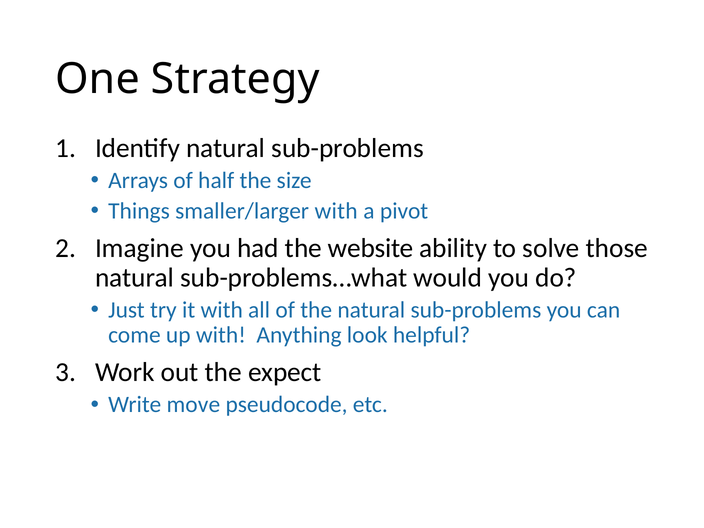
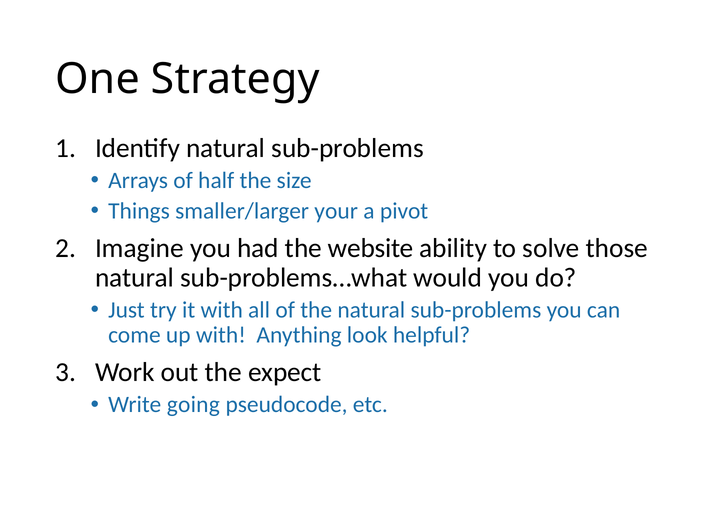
smaller/larger with: with -> your (336, 211)
move: move -> going (193, 405)
